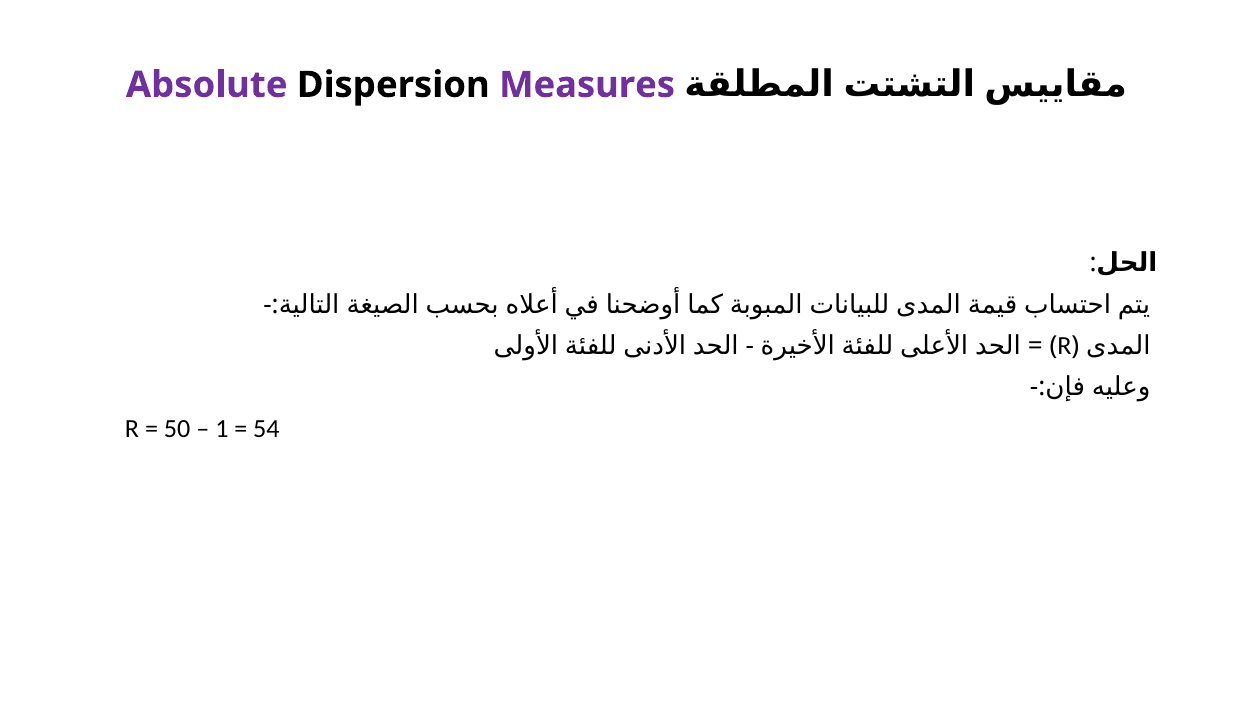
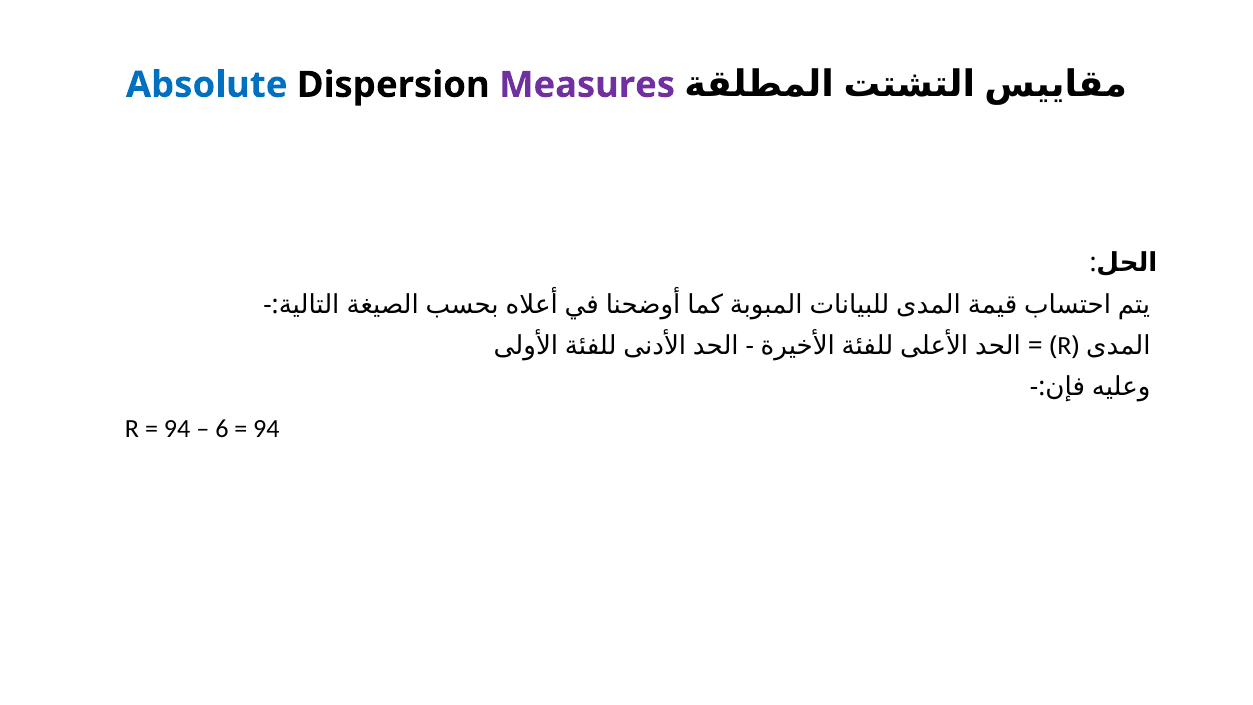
Absolute colour: purple -> blue (207, 85)
50: 50 -> 94 (177, 428)
1: 1 -> 6 (222, 428)
54: 54 -> 94 (266, 428)
